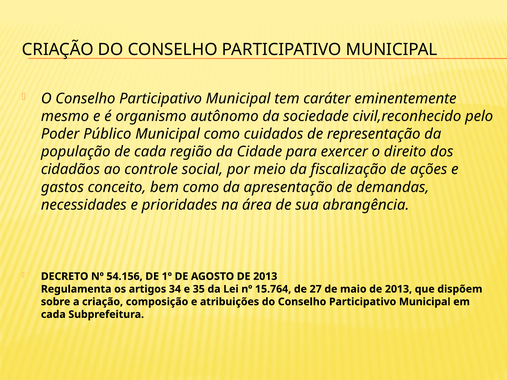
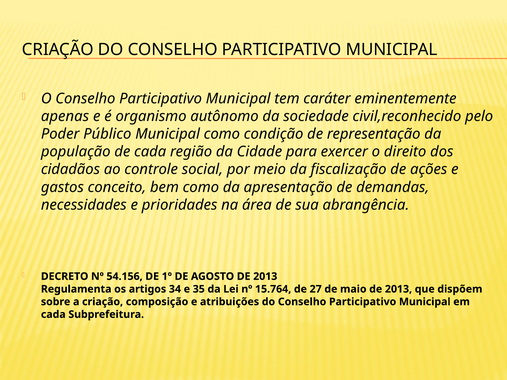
mesmo: mesmo -> apenas (65, 116)
cuidados: cuidados -> condição (274, 134)
